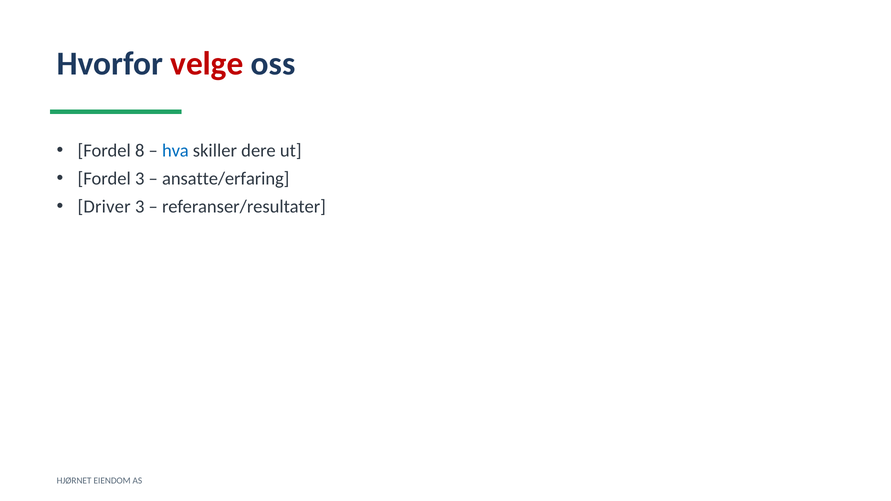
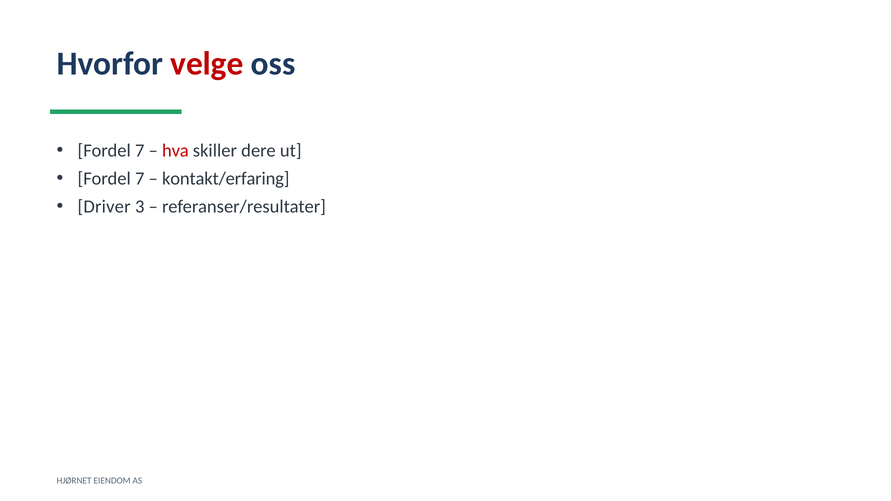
8: 8 -> 7 (140, 151)
hva colour: blue -> red (175, 151)
3: 3 -> 7 (140, 179)
ansatte/erfaring: ansatte/erfaring -> kontakt/erfaring (226, 179)
